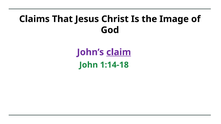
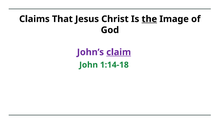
the underline: none -> present (149, 19)
